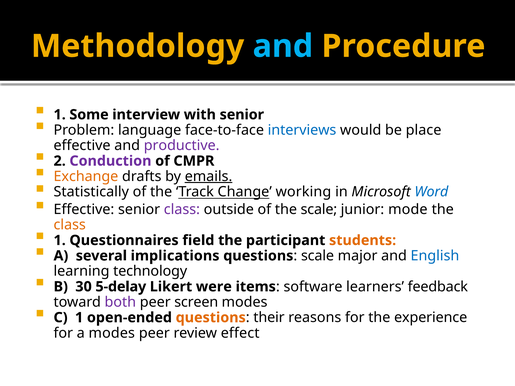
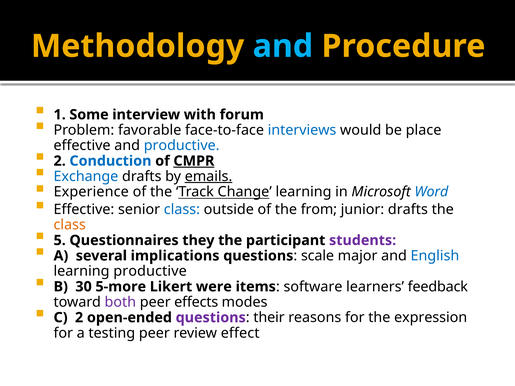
with senior: senior -> forum (242, 115)
language: language -> favorable (150, 130)
productive colour: purple -> blue (182, 146)
Conduction colour: purple -> blue (110, 161)
CMPR underline: none -> present (194, 161)
Exchange colour: orange -> blue (86, 177)
Statistically: Statistically -> Experience (91, 192)
Change working: working -> learning (303, 192)
class colour: purple -> blue (182, 210)
the scale: scale -> from (319, 210)
junior mode: mode -> drafts (408, 210)
1: 1 -> 5 (60, 240)
field: field -> they (198, 240)
students colour: orange -> purple (363, 240)
learning technology: technology -> productive (150, 271)
5-delay: 5-delay -> 5-more (121, 287)
screen: screen -> effects (196, 302)
C 1: 1 -> 2 (79, 318)
questions colour: orange -> purple (211, 318)
experience: experience -> expression (431, 318)
a modes: modes -> testing (112, 333)
